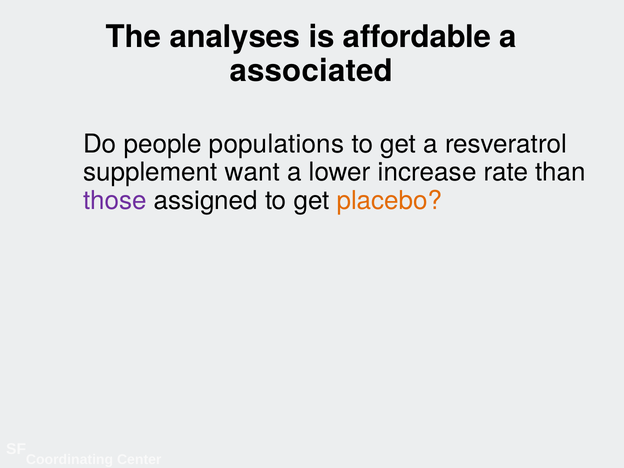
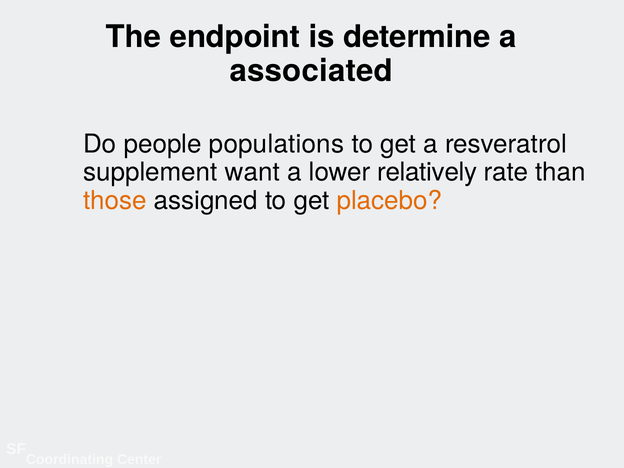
analyses: analyses -> endpoint (235, 37)
affordable: affordable -> determine (417, 37)
increase: increase -> relatively (427, 172)
those colour: purple -> orange (115, 200)
